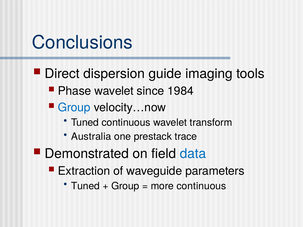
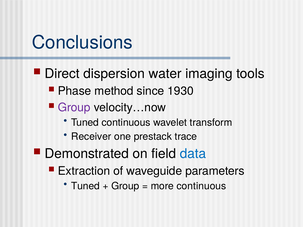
guide: guide -> water (165, 74)
Phase wavelet: wavelet -> method (114, 91)
1984: 1984 -> 1930 (181, 91)
Group colour: blue -> purple (74, 108)
Australia: Australia -> Receiver (91, 137)
